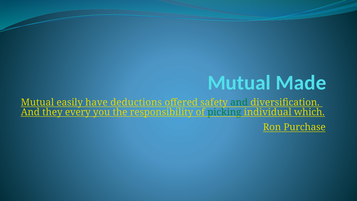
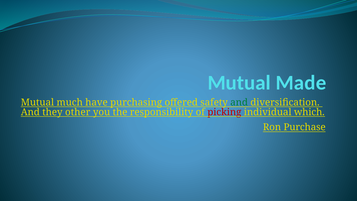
easily: easily -> much (70, 102)
deductions: deductions -> purchasing (136, 102)
every: every -> other (78, 112)
picking colour: green -> red (224, 112)
